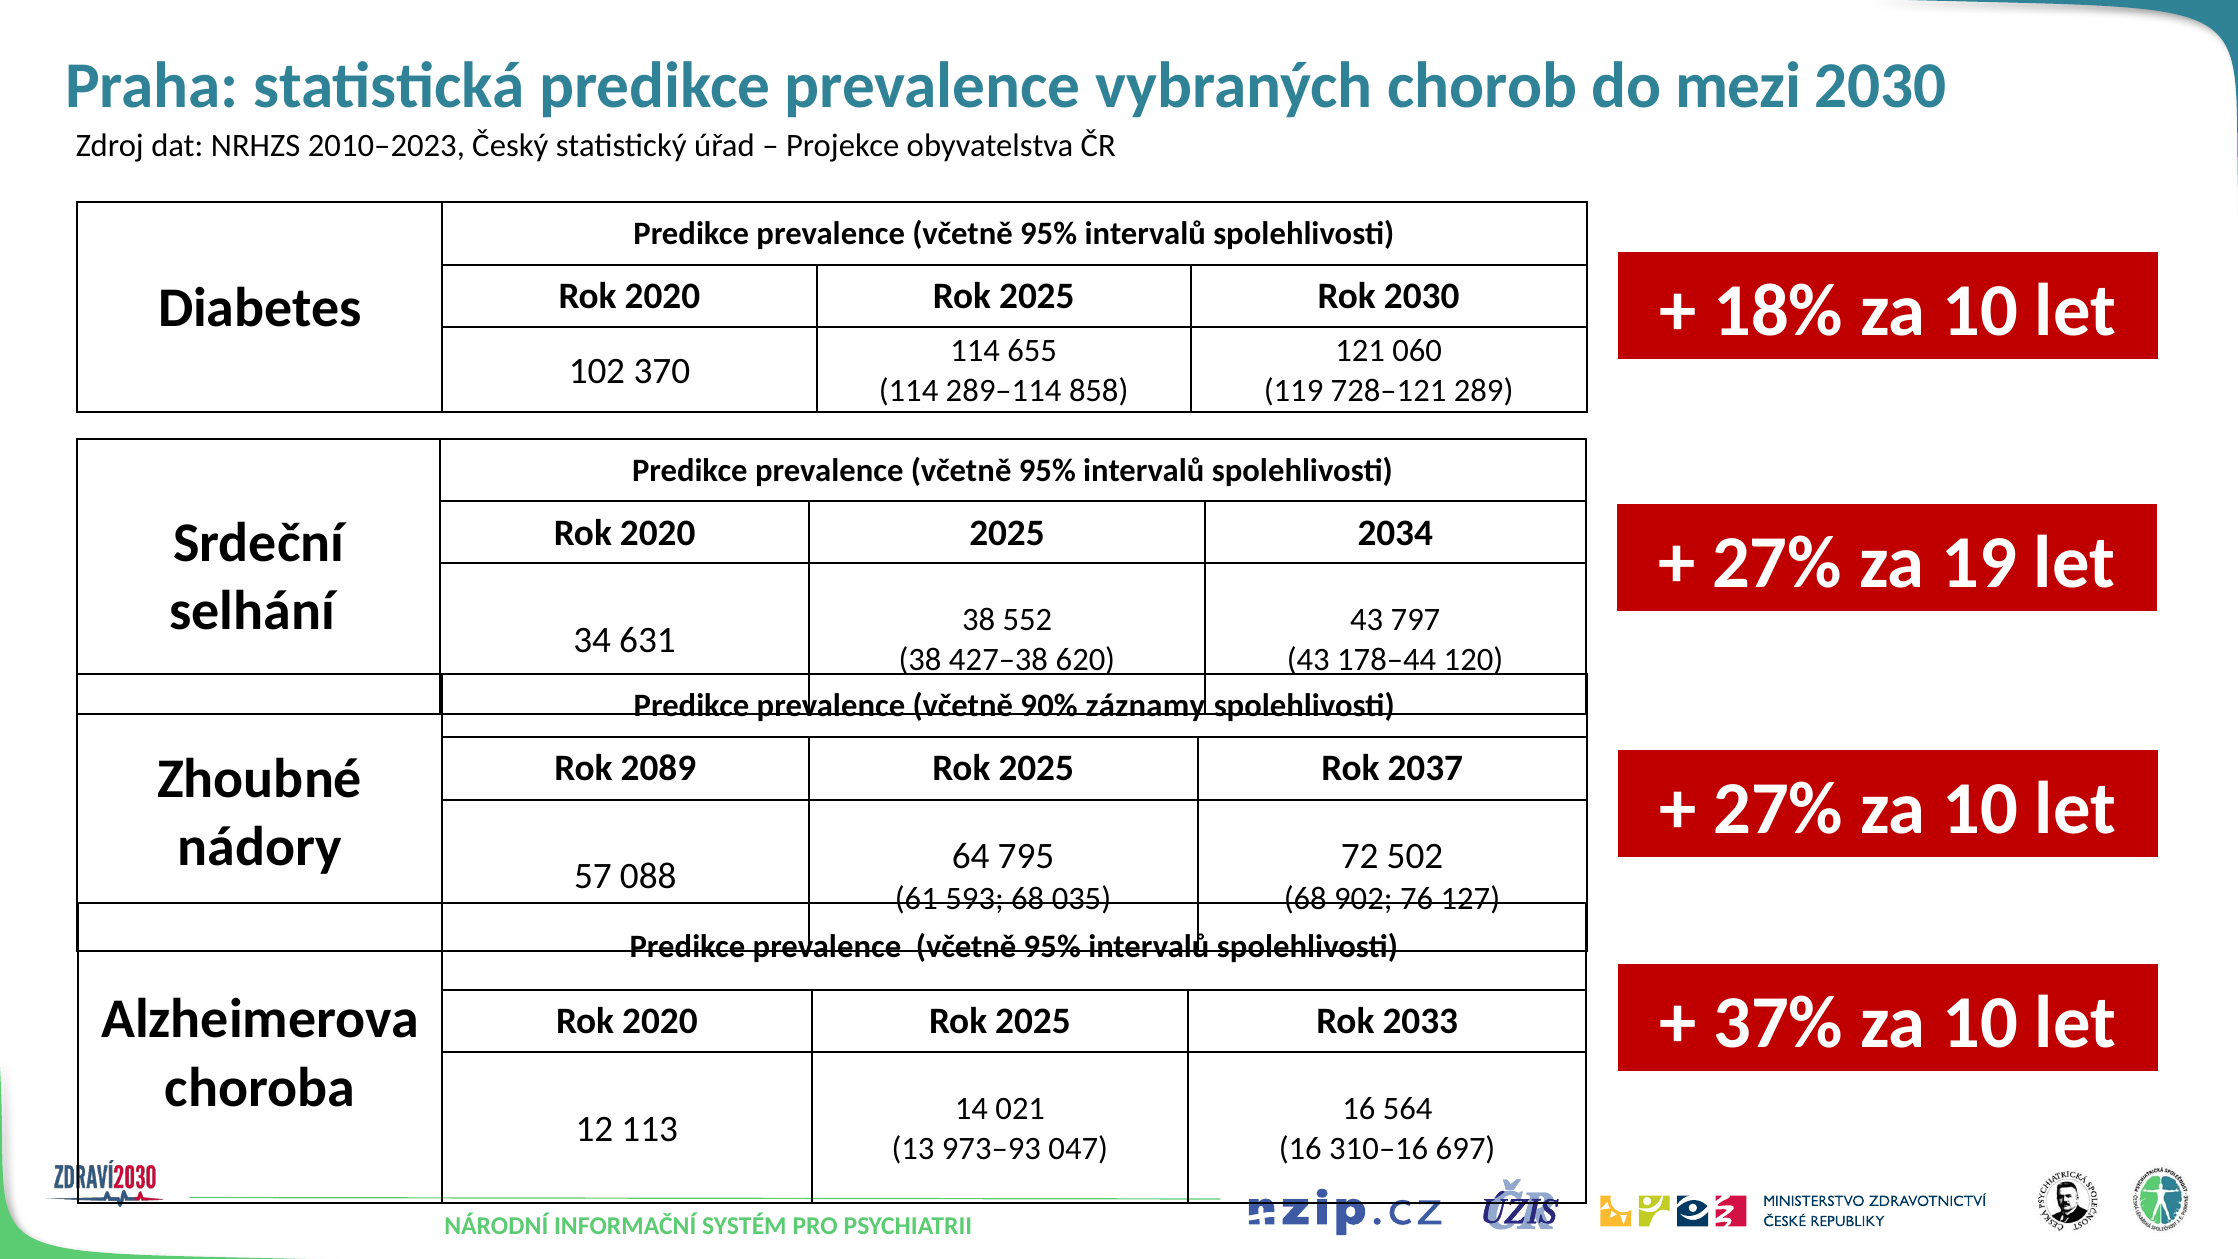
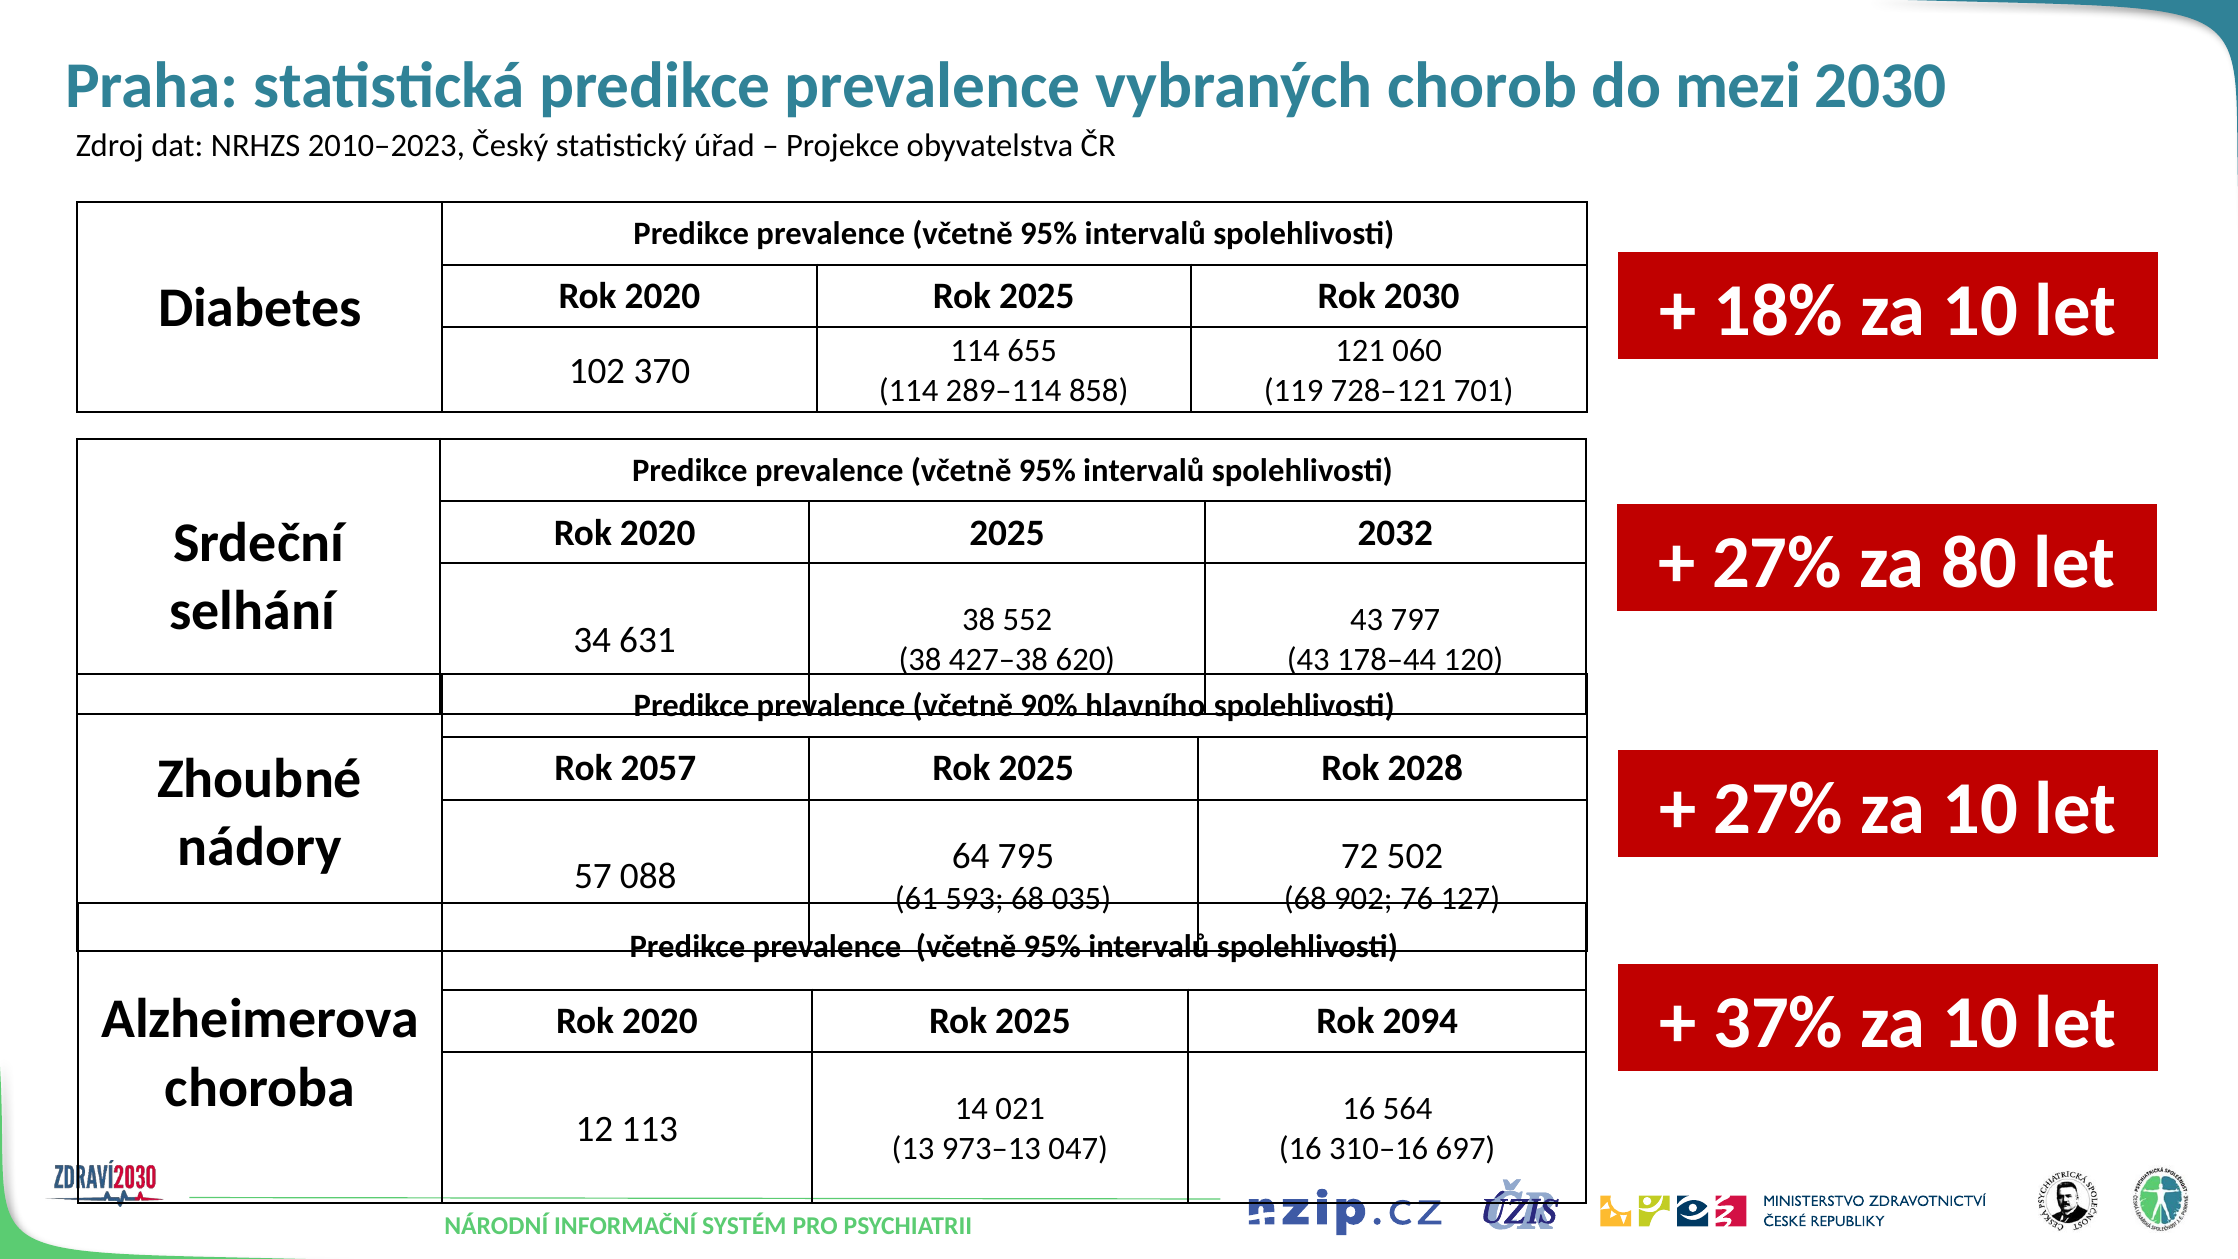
289: 289 -> 701 (1484, 391)
2034: 2034 -> 2032 (1395, 533)
19: 19 -> 80 (1979, 563)
záznamy: záznamy -> hlavního (1145, 706)
2089: 2089 -> 2057 (658, 769)
2037: 2037 -> 2028 (1425, 769)
2033: 2033 -> 2094 (1420, 1021)
973–93: 973–93 -> 973–13 (991, 1149)
